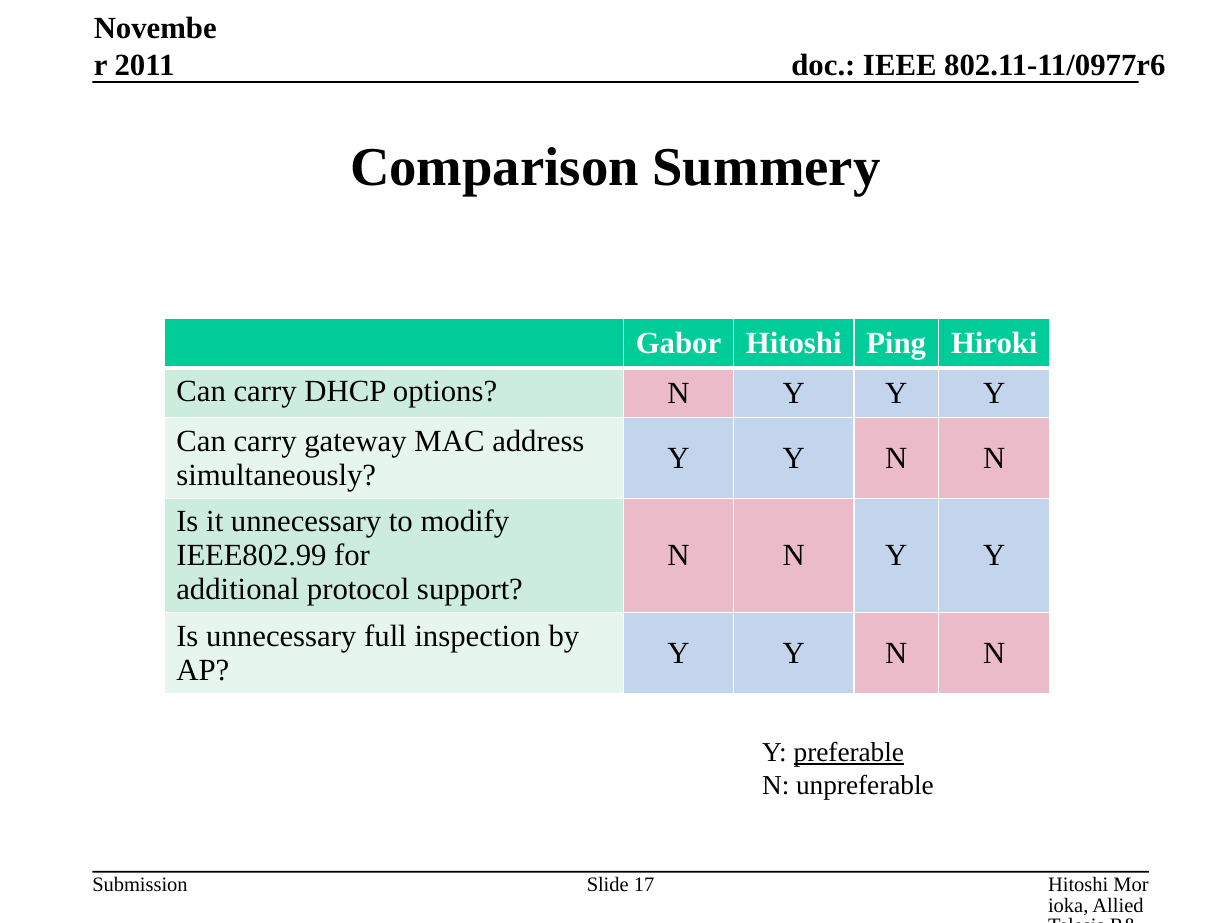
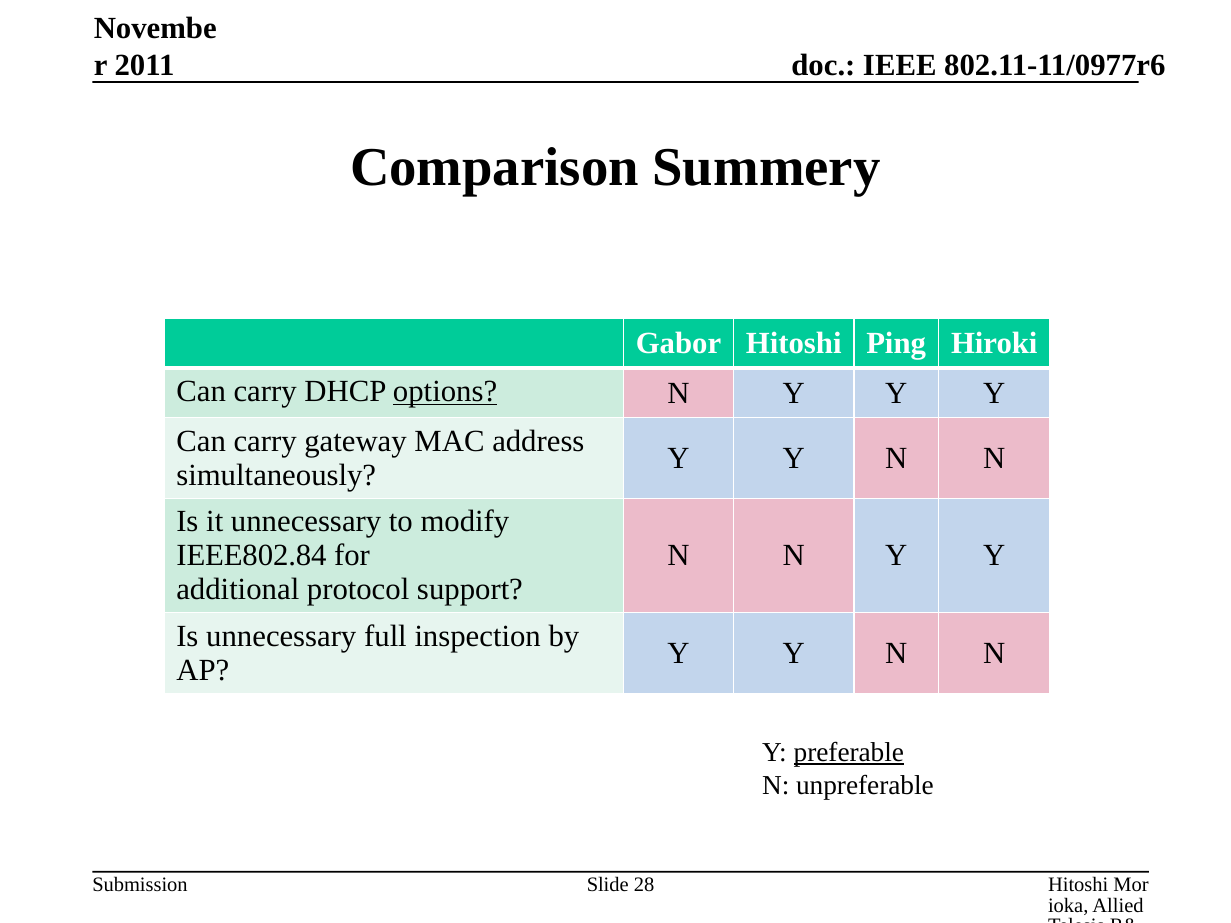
options underline: none -> present (445, 391)
IEEE802.99: IEEE802.99 -> IEEE802.84 (251, 556)
17: 17 -> 28 (644, 885)
